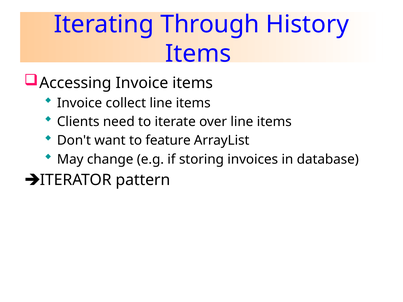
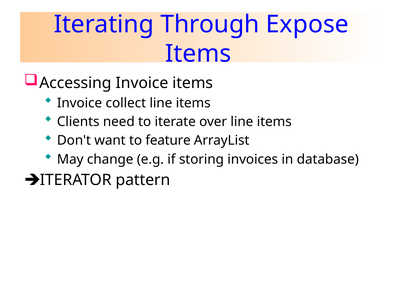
History: History -> Expose (307, 24)
